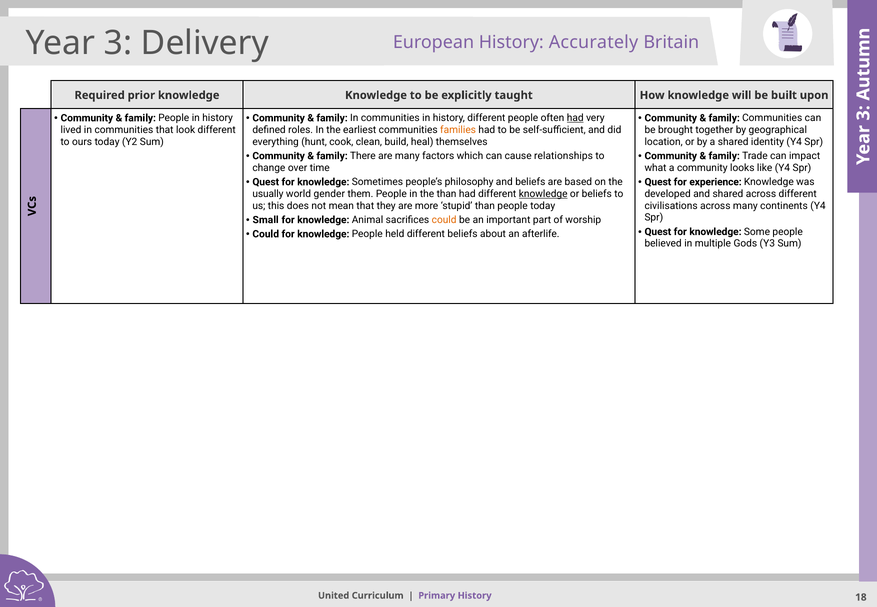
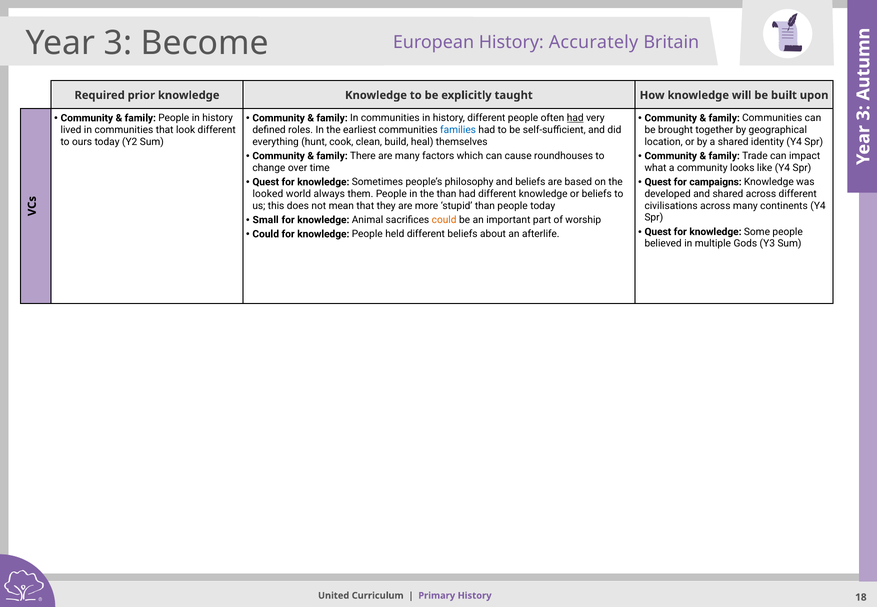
Delivery: Delivery -> Become (205, 43)
families colour: orange -> blue (458, 130)
relationships: relationships -> roundhouses (564, 156)
experience: experience -> campaigns (715, 182)
usually: usually -> looked (268, 194)
gender: gender -> always (329, 194)
knowledge underline: present -> none (543, 194)
